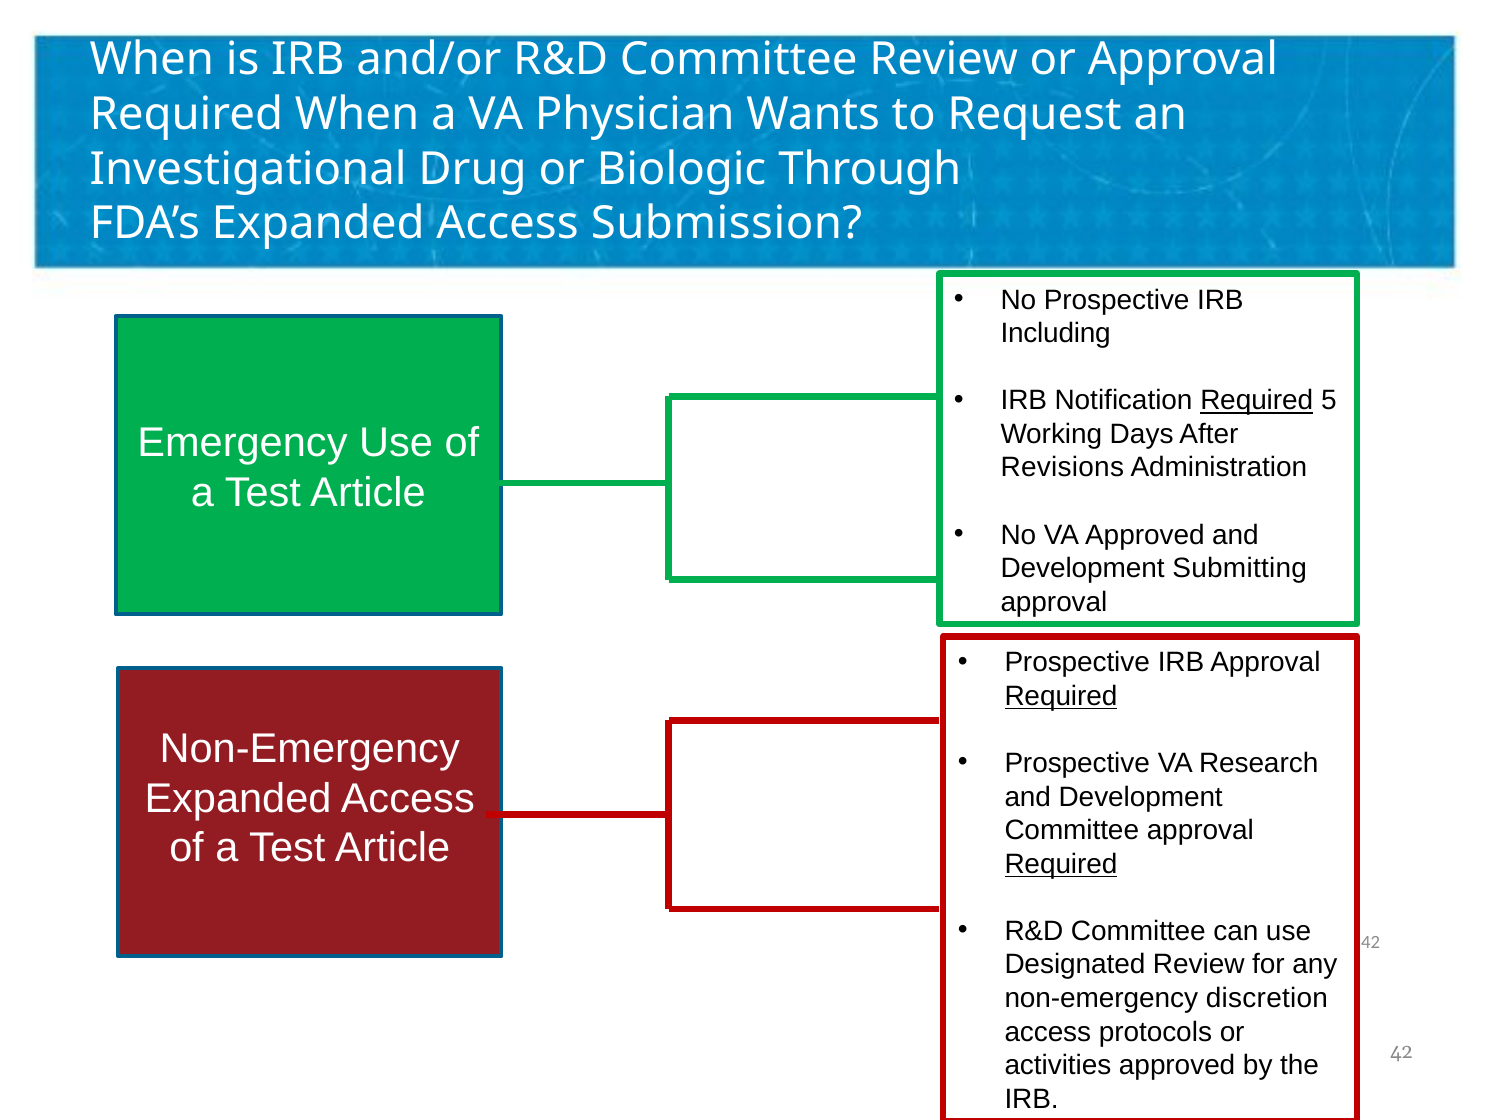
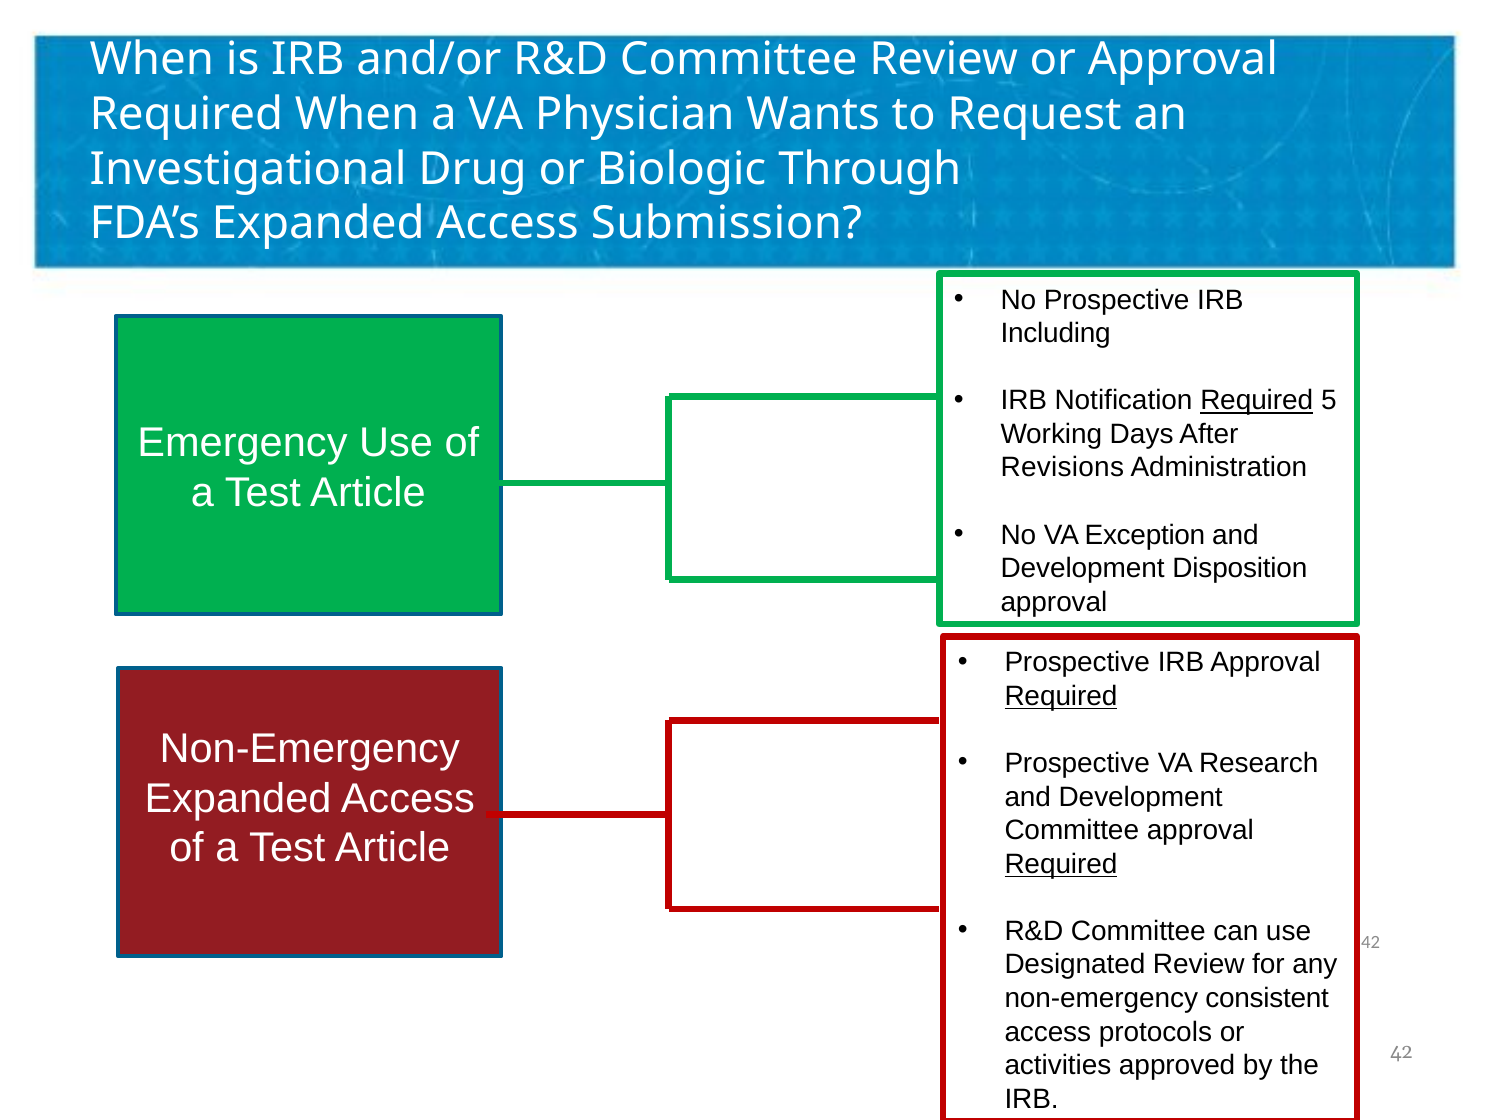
VA Approved: Approved -> Exception (1145, 535)
Submitting: Submitting -> Disposition (1240, 569)
discretion: discretion -> consistent (1267, 999)
